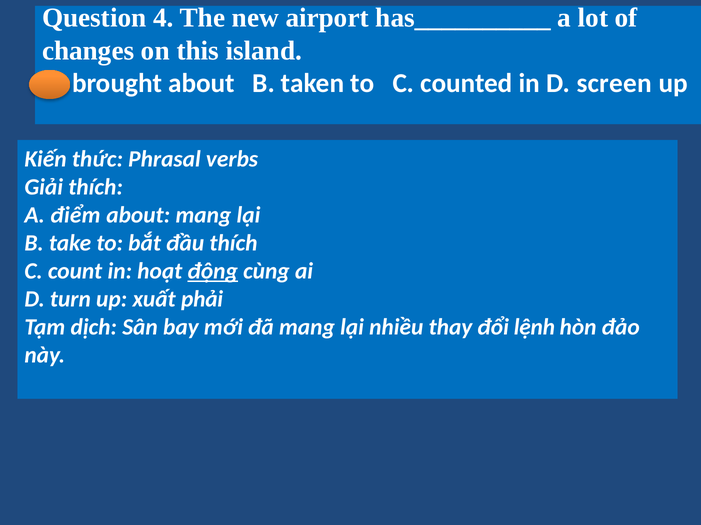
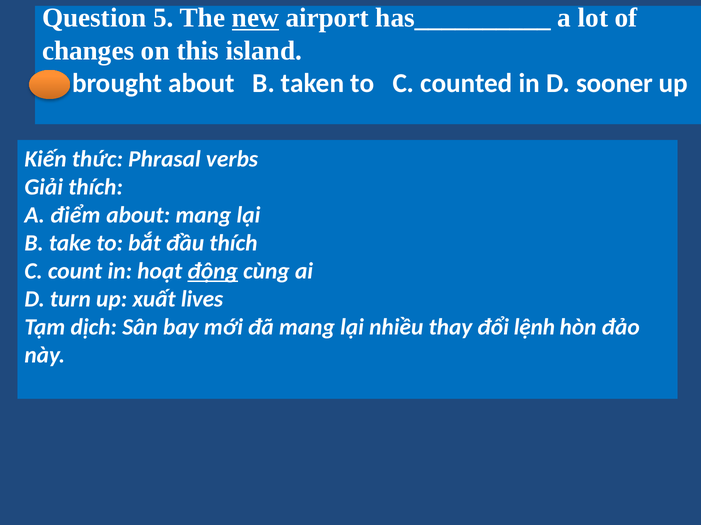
4: 4 -> 5 (163, 18)
new underline: none -> present (255, 18)
screen: screen -> sooner (615, 83)
phải: phải -> lives (202, 299)
